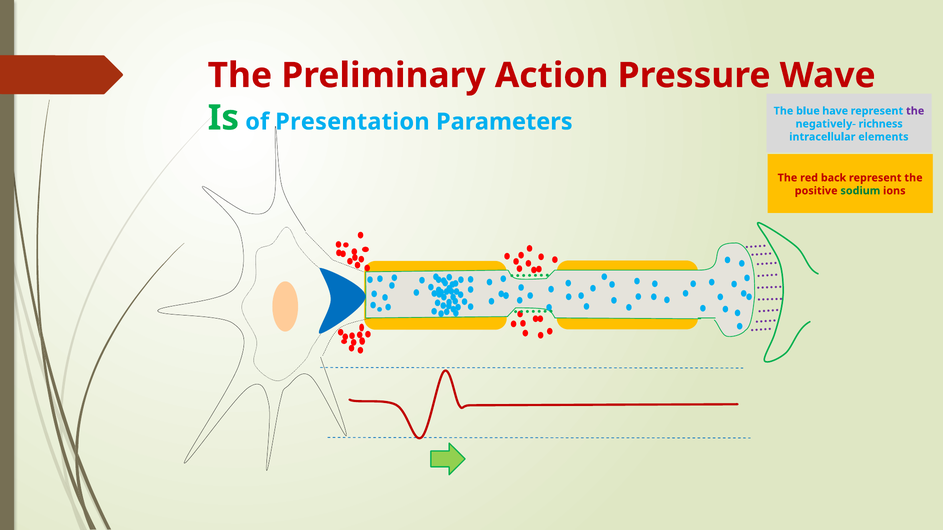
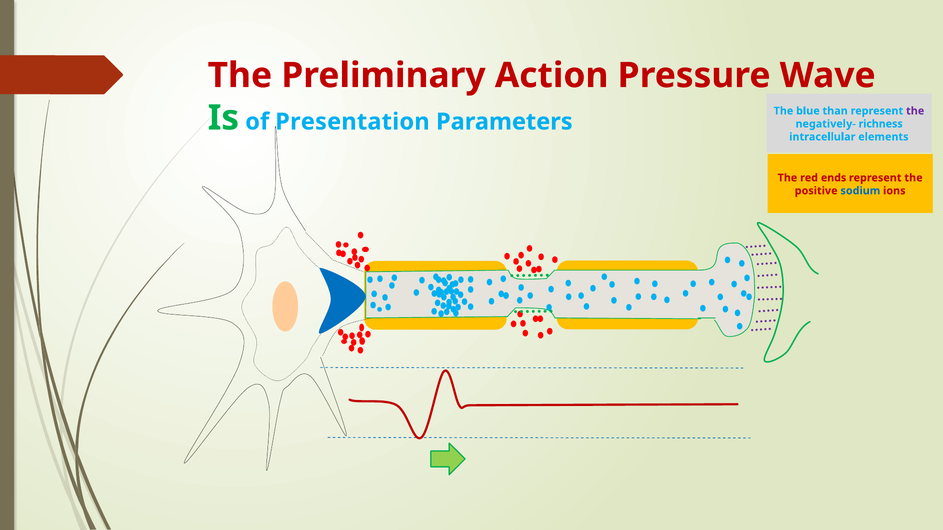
have: have -> than (835, 111)
back: back -> ends (834, 178)
sodium colour: green -> blue (860, 191)
